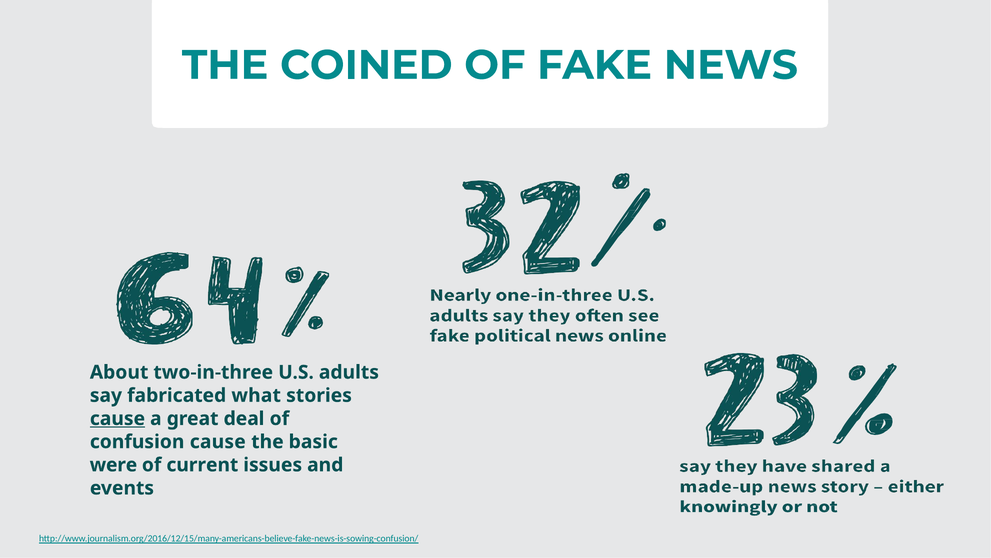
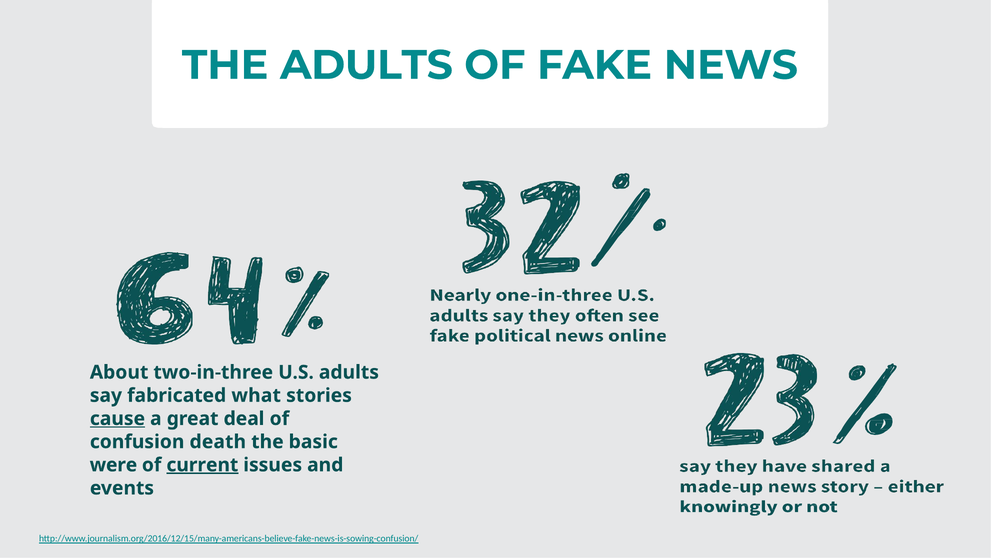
THE COINED: COINED -> ADULTS (366, 65)
confusion cause: cause -> death (218, 441)
current underline: none -> present (202, 465)
